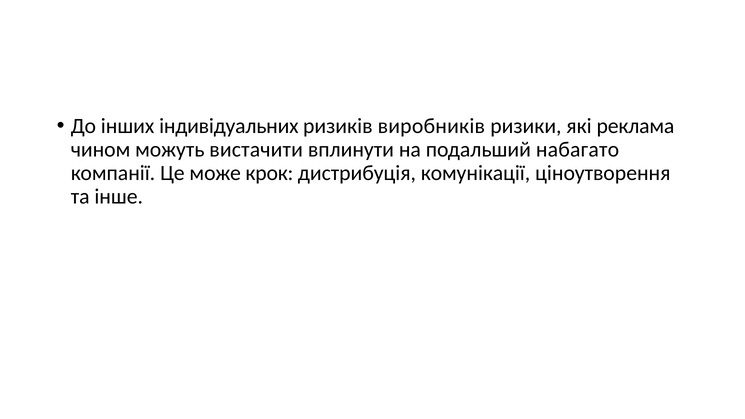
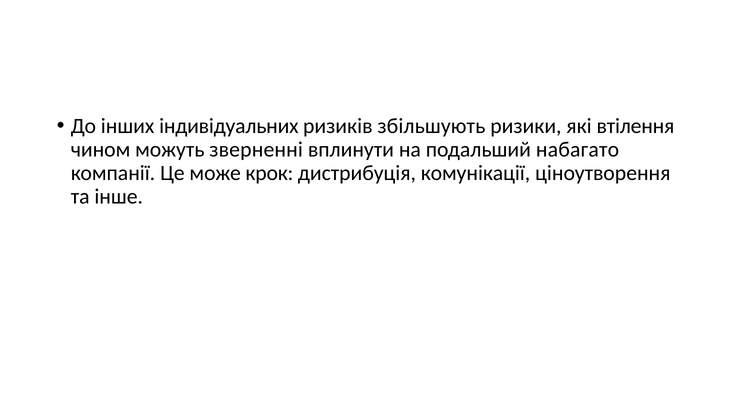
виробників: виробників -> збільшують (431, 126)
реклама: реклама -> втілення (635, 126)
вистачити: вистачити -> зверненні (256, 149)
